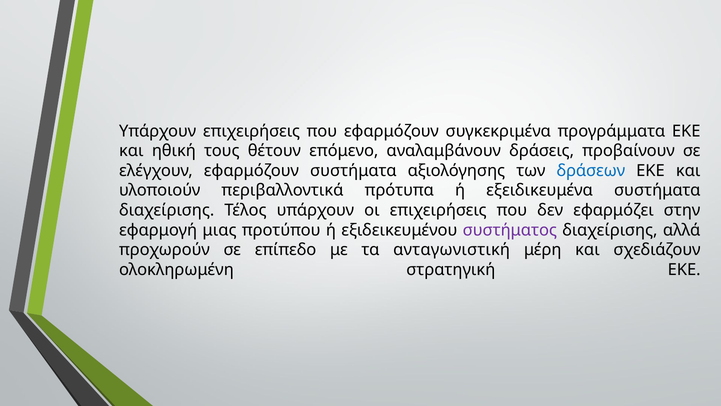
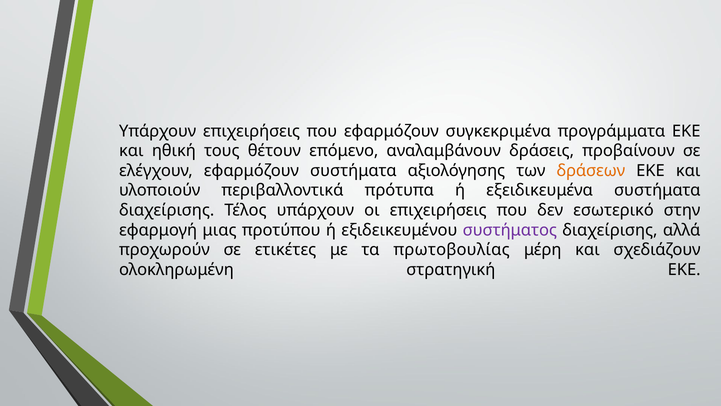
δράσεων colour: blue -> orange (591, 171)
εφαρμόζει: εφαρμόζει -> εσωτερικό (613, 210)
επίπεδο: επίπεδο -> ετικέτες (286, 250)
ανταγωνιστική: ανταγωνιστική -> πρωτοβουλίας (452, 250)
